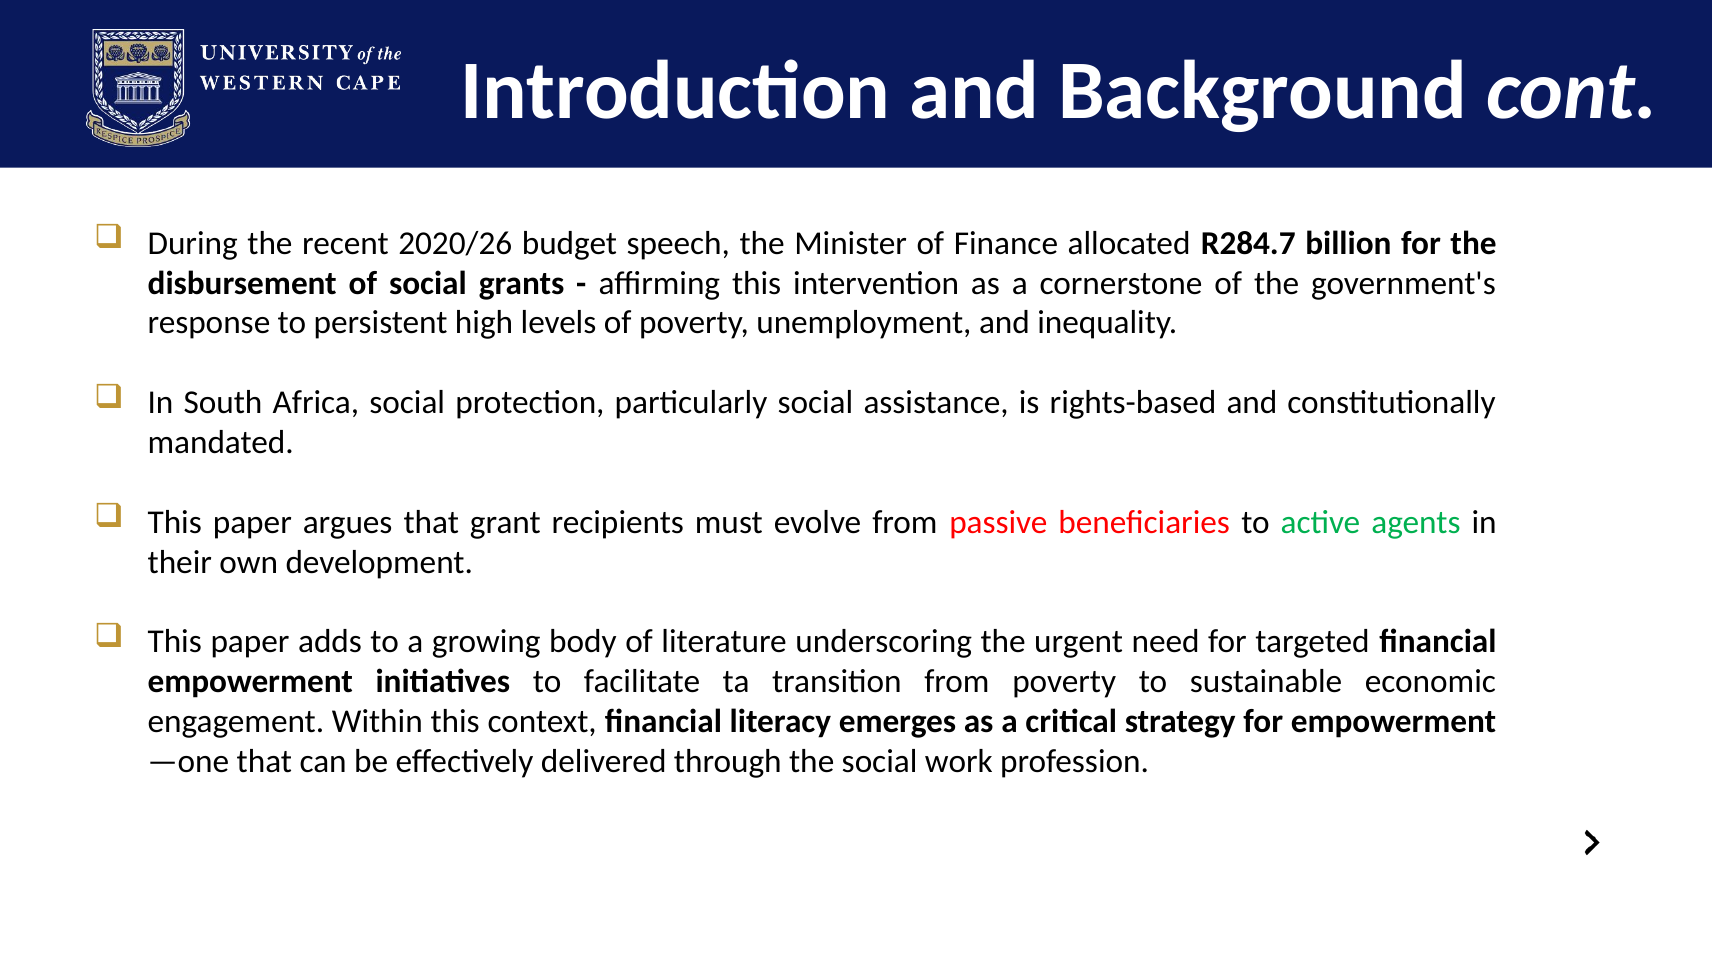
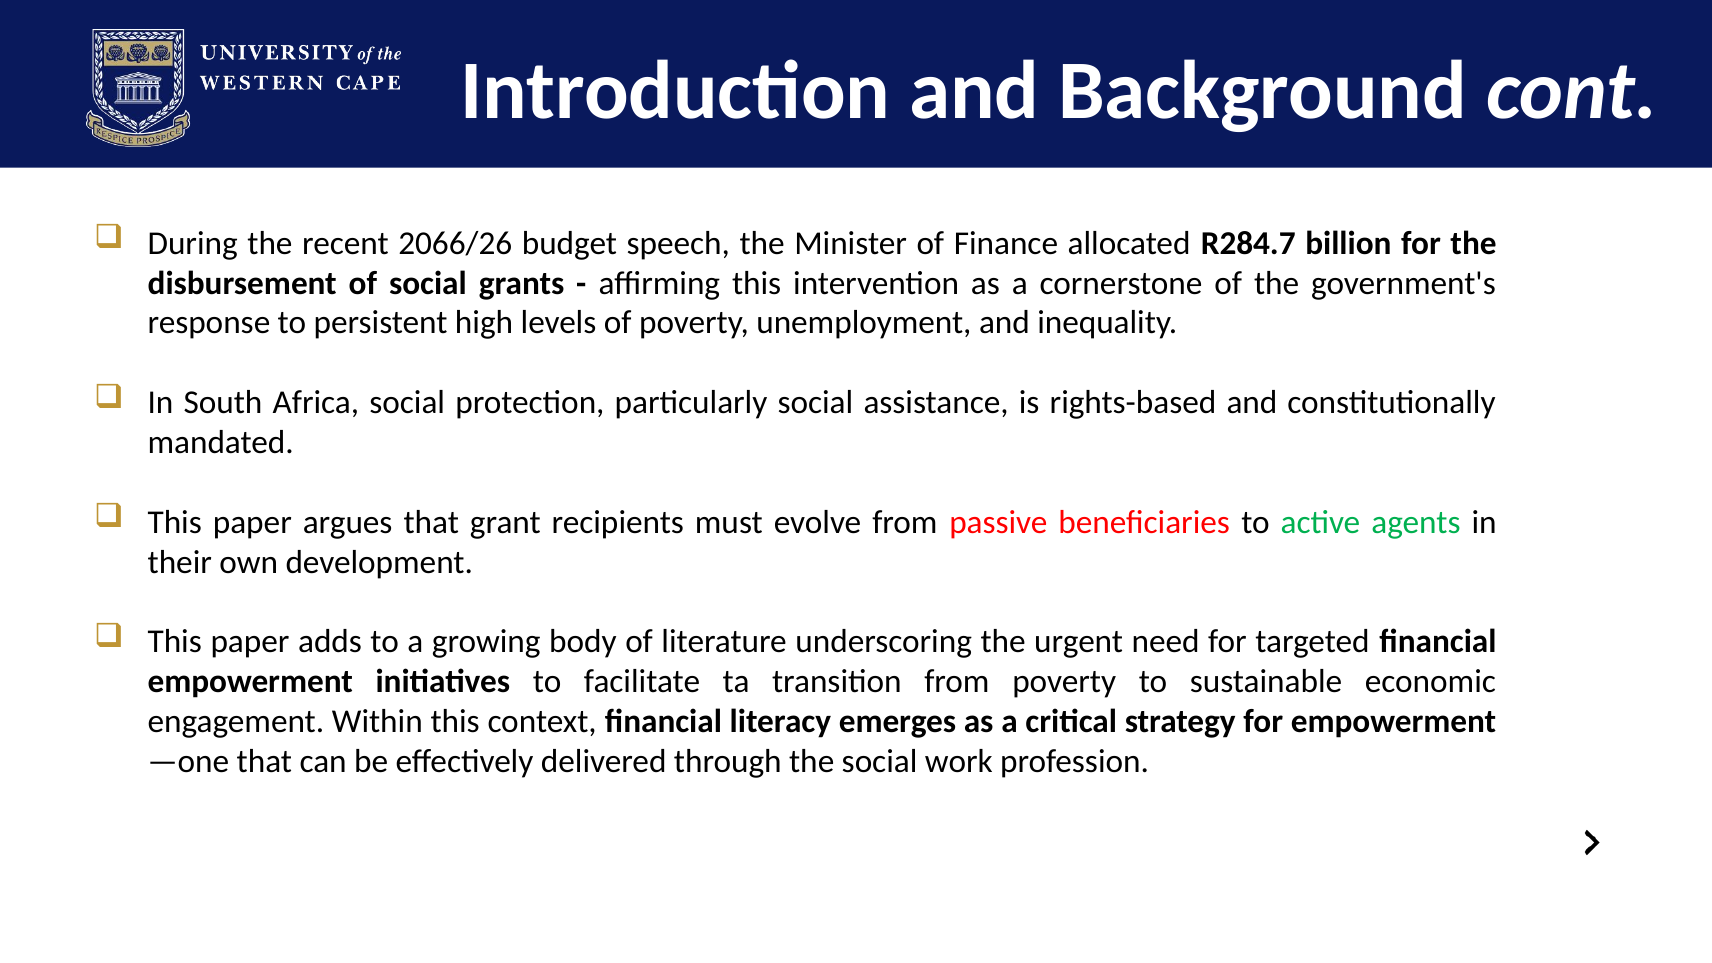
2020/26: 2020/26 -> 2066/26 (455, 243)
